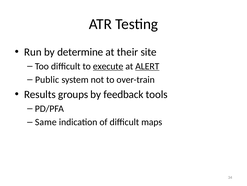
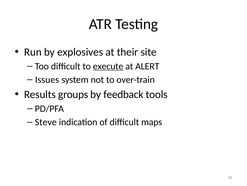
determine: determine -> explosives (80, 52)
ALERT underline: present -> none (147, 66)
Public: Public -> Issues (47, 79)
Same: Same -> Steve (46, 122)
